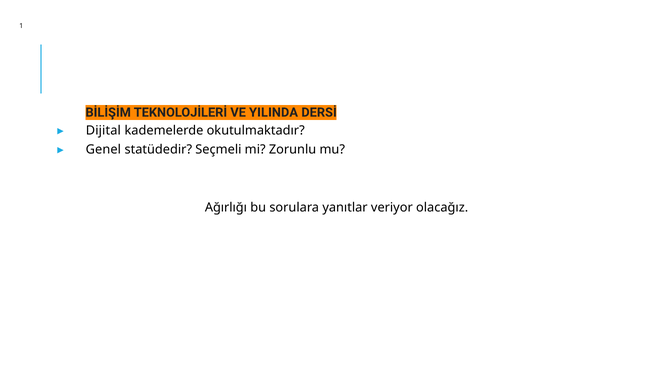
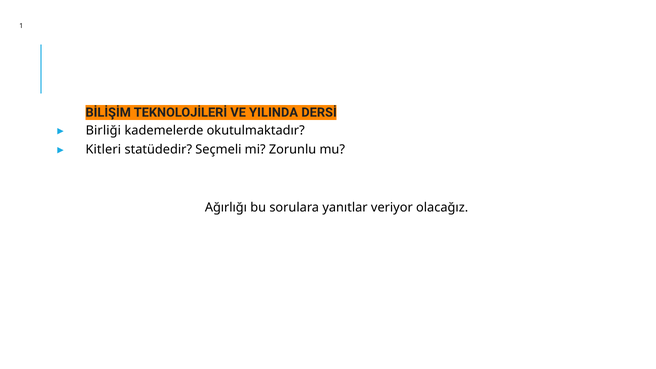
Dijital: Dijital -> Birliği (103, 130)
Genel: Genel -> Kitleri (103, 150)
